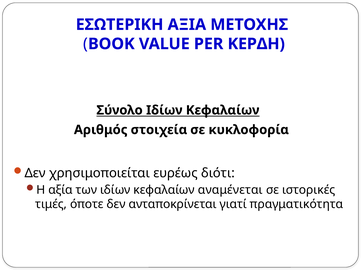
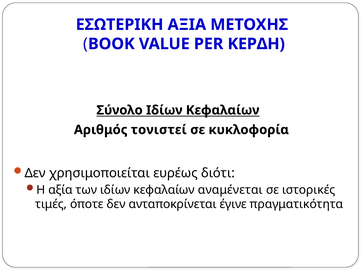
στοιχεία: στοιχεία -> τονιστεί (159, 130)
γιατί: γιατί -> έγινε (233, 204)
